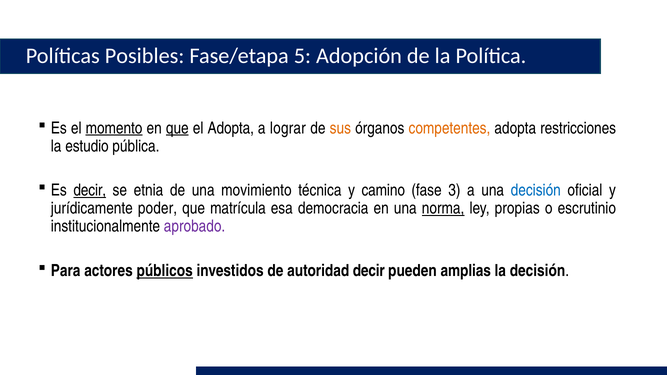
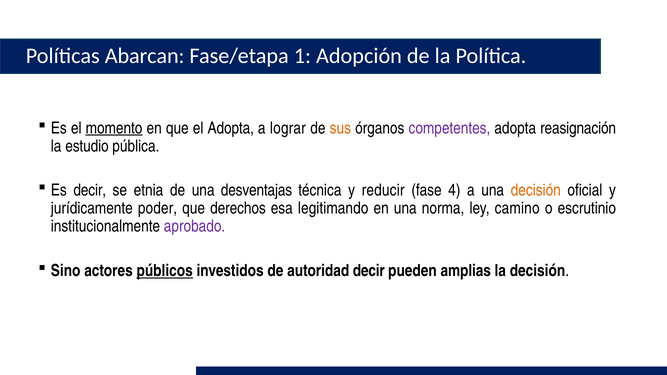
Posibles: Posibles -> Abarcan (145, 56)
5: 5 -> 1 (302, 56)
que underline: present -> none (177, 128)
competentes colour: orange -> purple (449, 128)
restricciones: restricciones -> reasignación (578, 128)
decir underline: present -> none (90, 190)
movimiento: movimiento -> desventajas (257, 190)
camino: camino -> reducir (383, 190)
3: 3 -> 4 (454, 190)
decisión colour: blue -> orange (536, 190)
matrícula: matrícula -> derechos (238, 208)
democracia: democracia -> legitimando (333, 208)
norma underline: present -> none (443, 208)
propias: propias -> camino (517, 208)
Para: Para -> Sino (66, 271)
